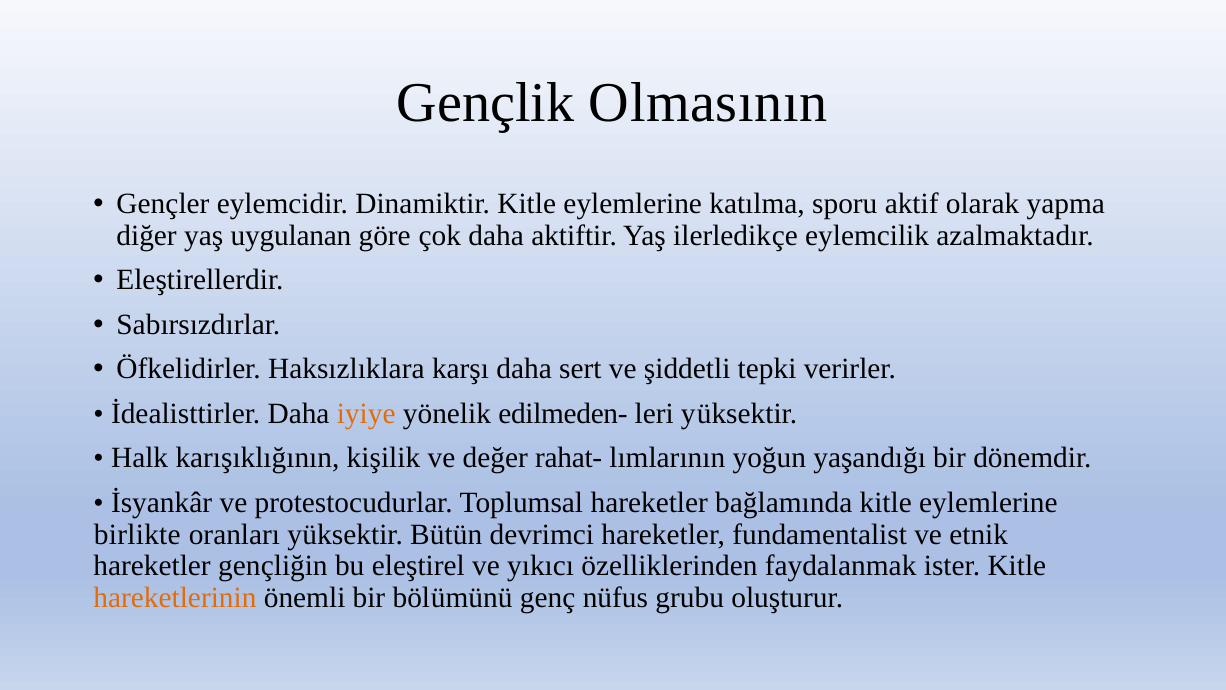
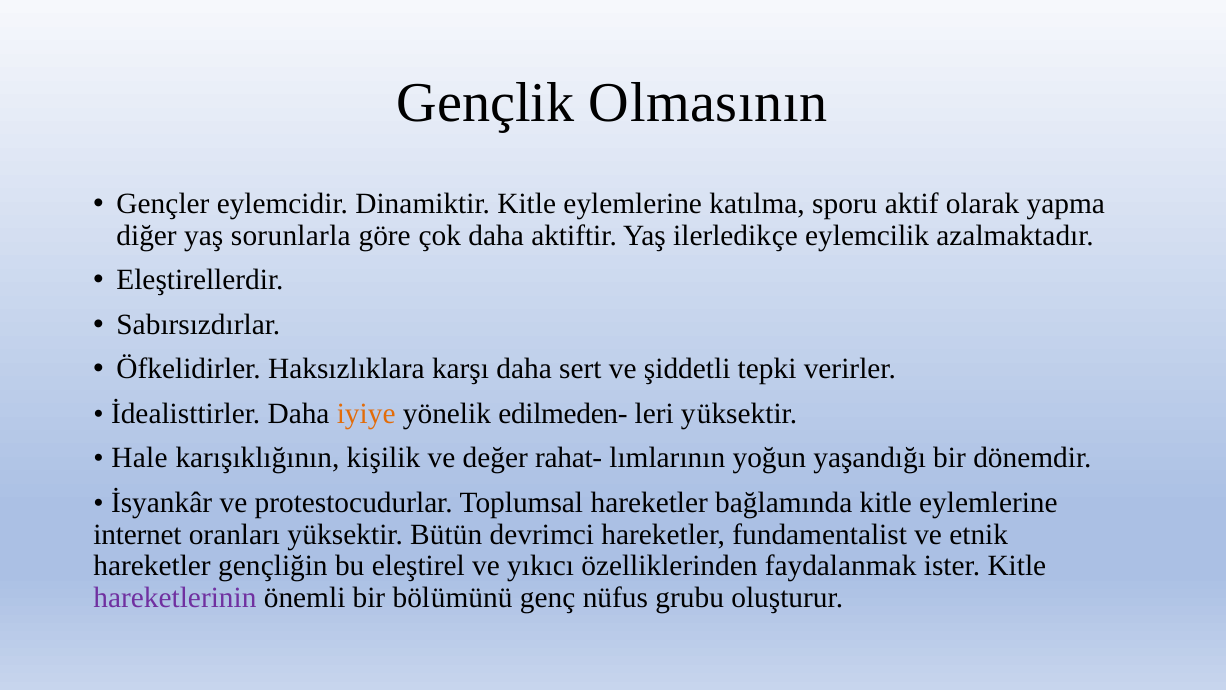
uygulanan: uygulanan -> sorunlarla (291, 236)
Halk: Halk -> Hale (139, 458)
birlikte: birlikte -> internet (138, 534)
hareketlerinin colour: orange -> purple (175, 598)
